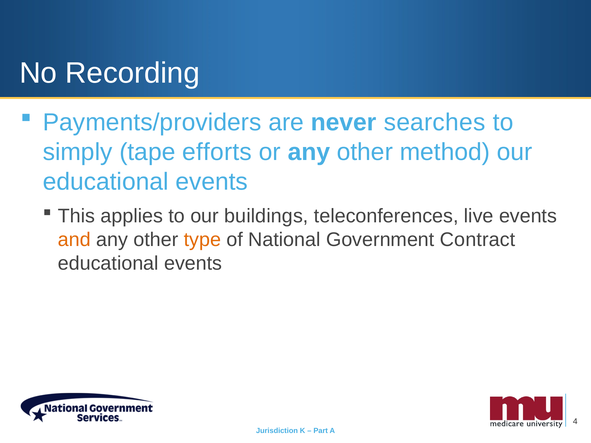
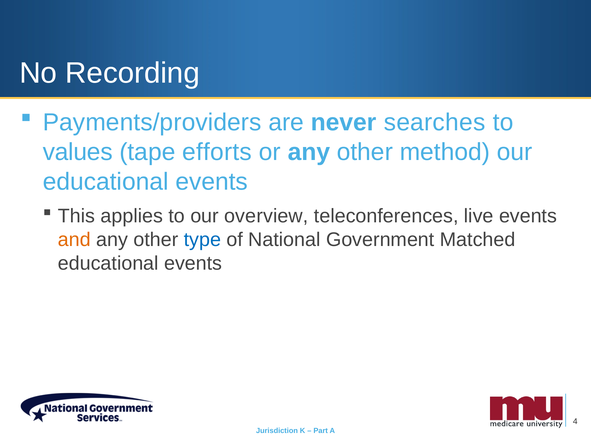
simply: simply -> values (78, 152)
buildings: buildings -> overview (266, 216)
type colour: orange -> blue (202, 240)
Contract: Contract -> Matched (478, 240)
